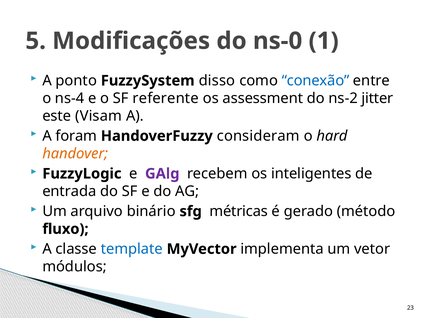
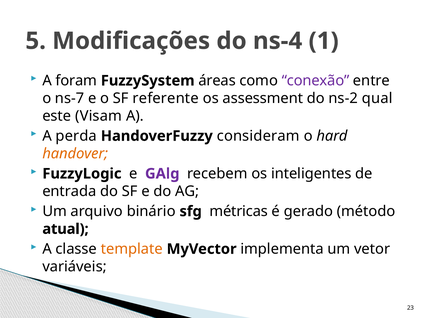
ns-0: ns-0 -> ns-4 (278, 41)
ponto: ponto -> foram (76, 81)
disso: disso -> áreas (217, 81)
conexão colour: blue -> purple (316, 81)
ns-4: ns-4 -> ns-7 (70, 98)
jitter: jitter -> qual (377, 98)
foram: foram -> perda (76, 136)
fluxo: fluxo -> atual (66, 229)
template colour: blue -> orange (132, 249)
módulos: módulos -> variáveis (75, 267)
